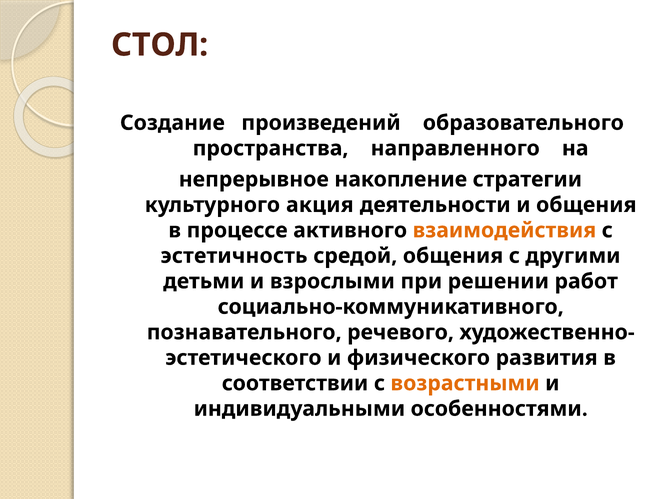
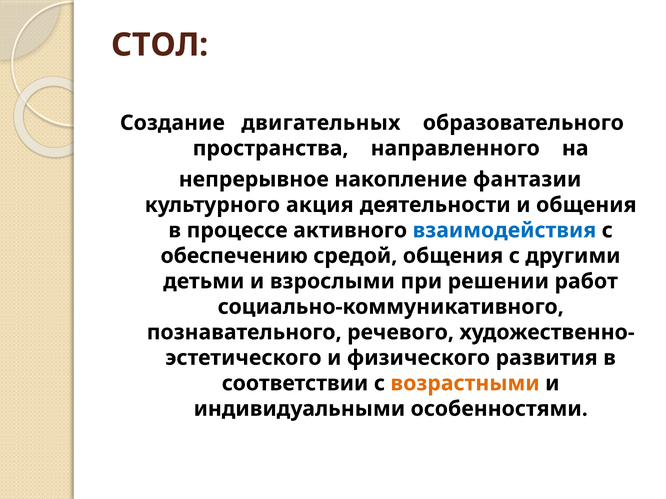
произведений: произведений -> двигательных (321, 123)
стратегии: стратегии -> фантазии (527, 180)
взаимодействия colour: orange -> blue (504, 231)
эстетичность: эстетичность -> обеспечению (234, 256)
